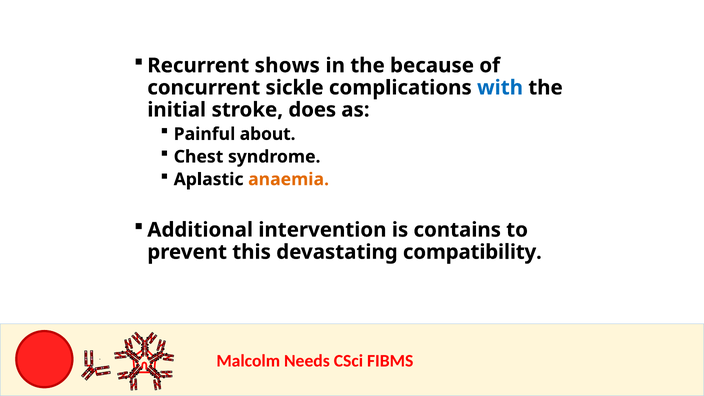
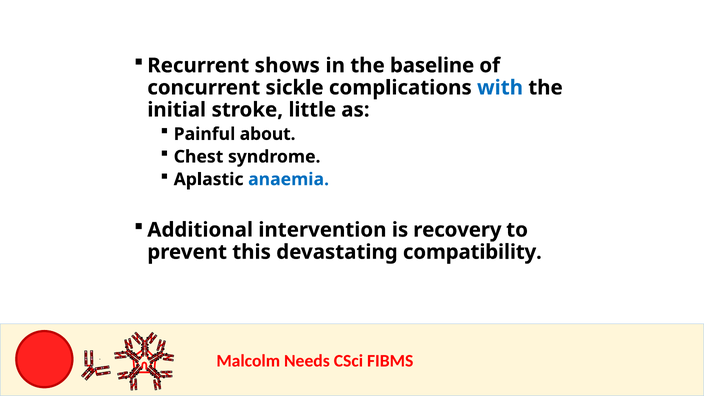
because: because -> baseline (432, 66)
does: does -> little (312, 110)
anaemia colour: orange -> blue (289, 179)
contains: contains -> recovery (457, 230)
